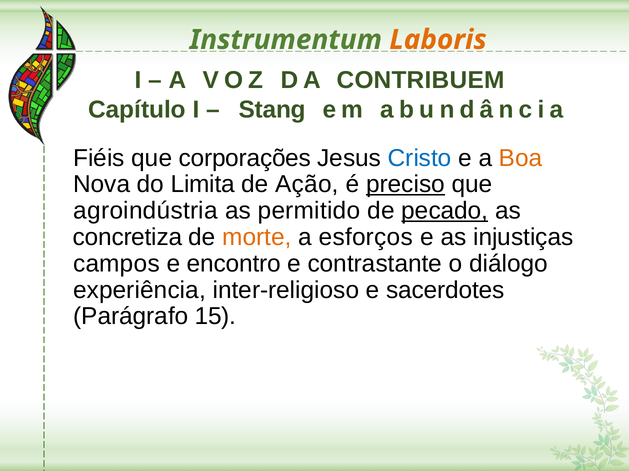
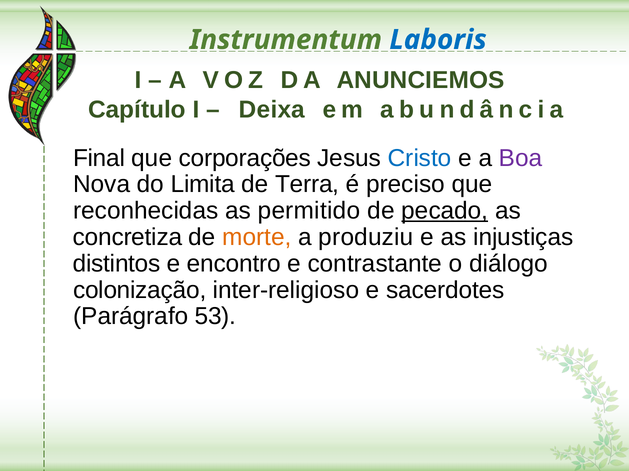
Laboris colour: orange -> blue (438, 40)
CONTRIBUEM: CONTRIBUEM -> ANUNCIEMOS (421, 81)
Stang: Stang -> Deixa (272, 110)
Fiéis: Fiéis -> Final (99, 158)
Boa colour: orange -> purple (521, 158)
Ação: Ação -> Terra (307, 185)
preciso underline: present -> none (405, 185)
agroindústria: agroindústria -> reconhecidas (146, 211)
esforços: esforços -> produziu (366, 238)
campos: campos -> distintos (117, 264)
experiência: experiência -> colonização (140, 290)
15: 15 -> 53 (215, 317)
